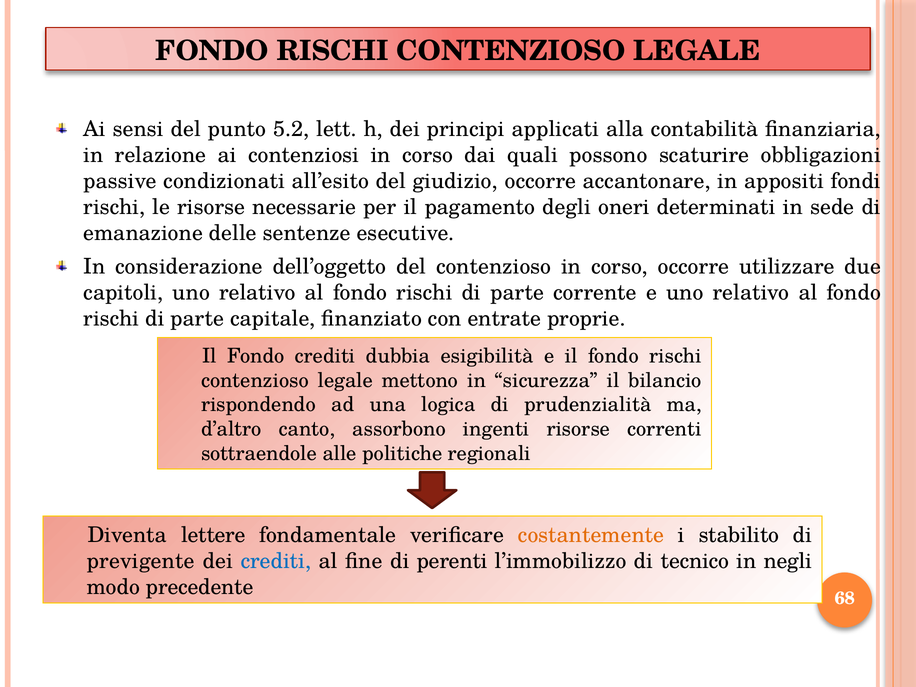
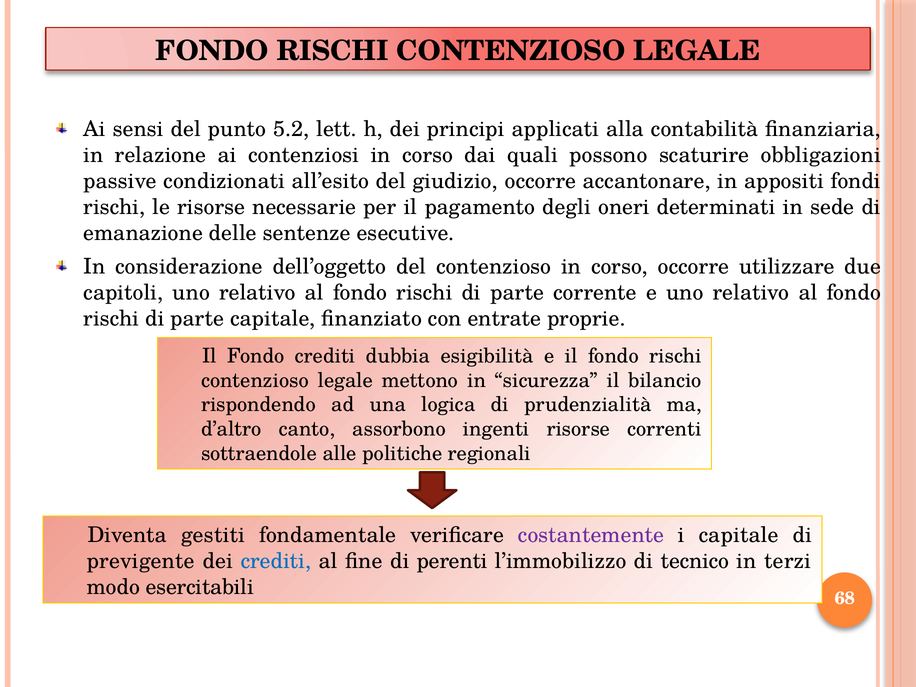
lettere: lettere -> gestiti (213, 535)
costantemente colour: orange -> purple (591, 535)
i stabilito: stabilito -> capitale (739, 535)
negli: negli -> terzi (788, 561)
precedente: precedente -> esercitabili (200, 587)
